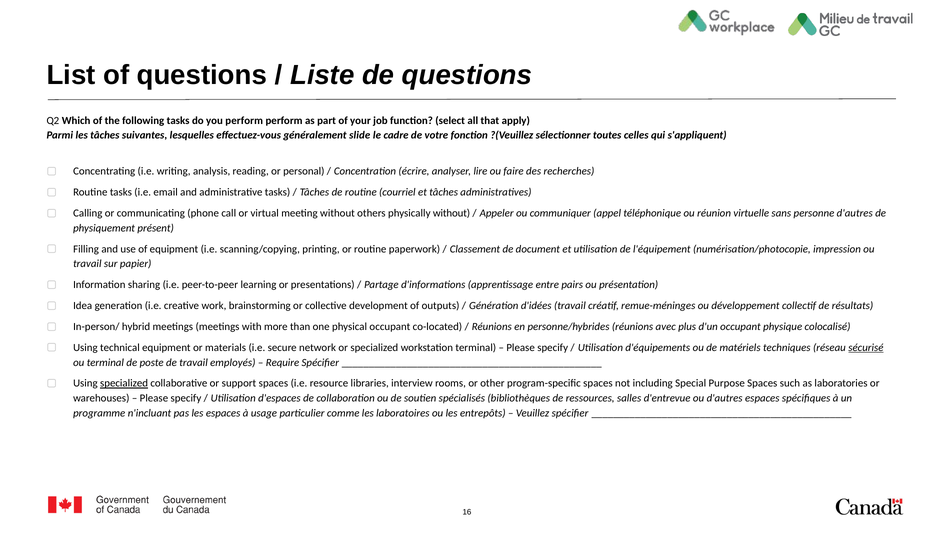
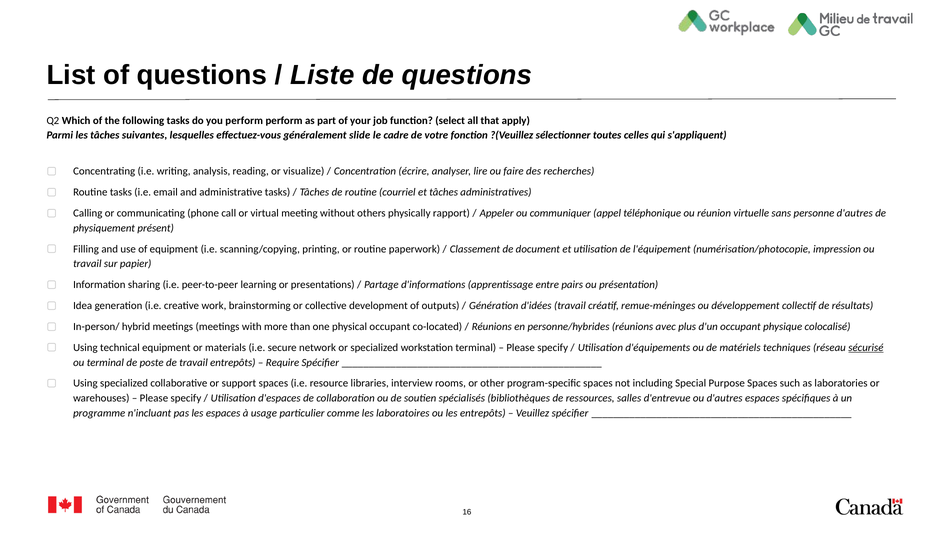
personal: personal -> visualize (304, 171)
physically without: without -> rapport (451, 213)
travail employés: employés -> entrepôts (233, 362)
specialized underline: present -> none (124, 383)
